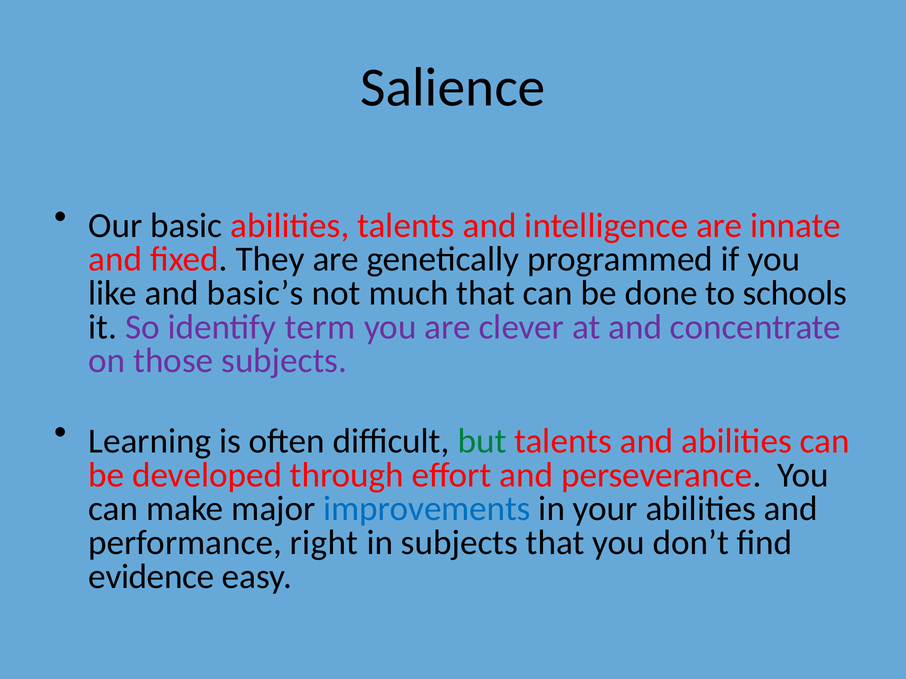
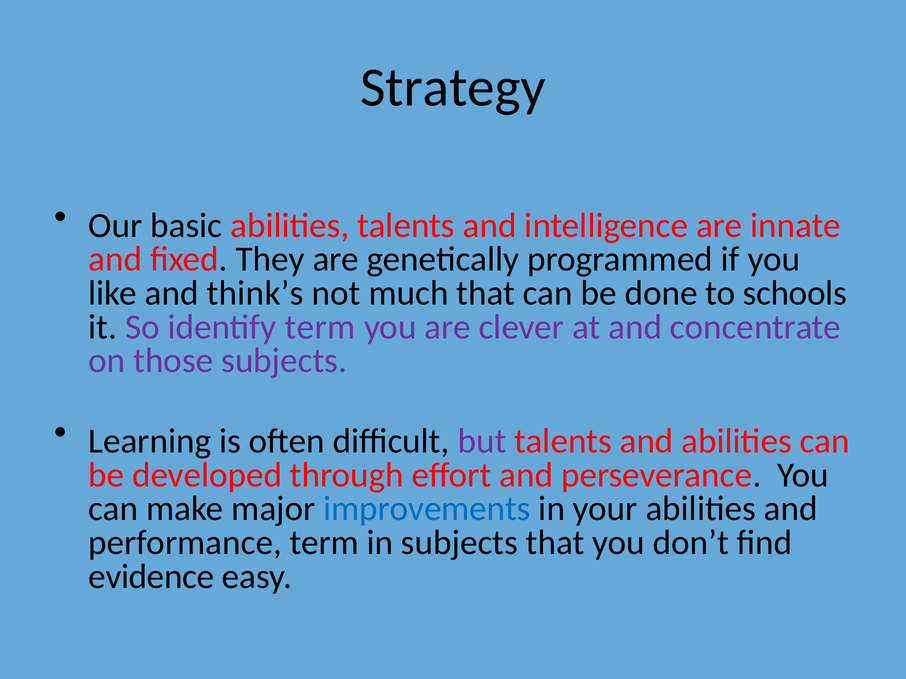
Salience: Salience -> Strategy (453, 88)
basic’s: basic’s -> think’s (255, 293)
but colour: green -> purple (482, 442)
performance right: right -> term (324, 543)
